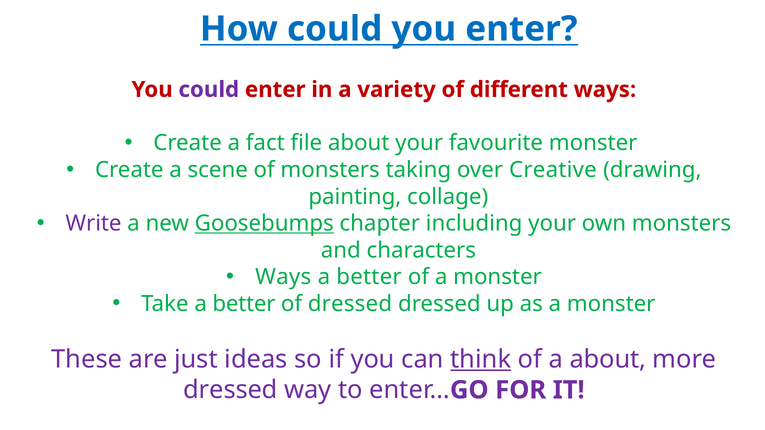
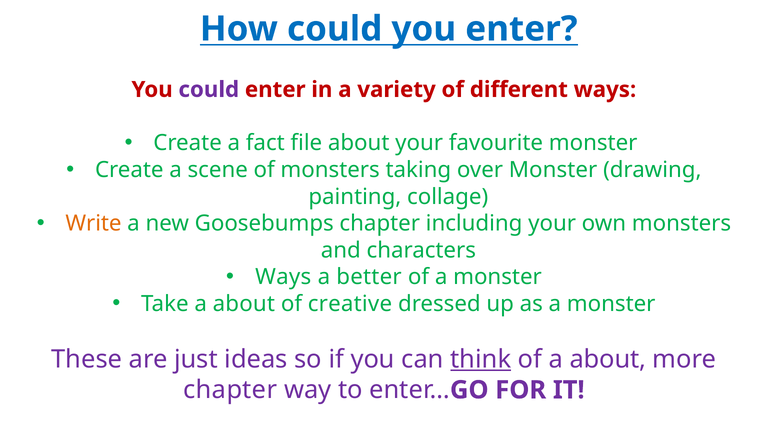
over Creative: Creative -> Monster (553, 170)
Write colour: purple -> orange (93, 224)
Goosebumps underline: present -> none (264, 224)
Take a better: better -> about (244, 304)
of dressed: dressed -> creative (350, 304)
dressed: dressed -> chapter (230, 390)
